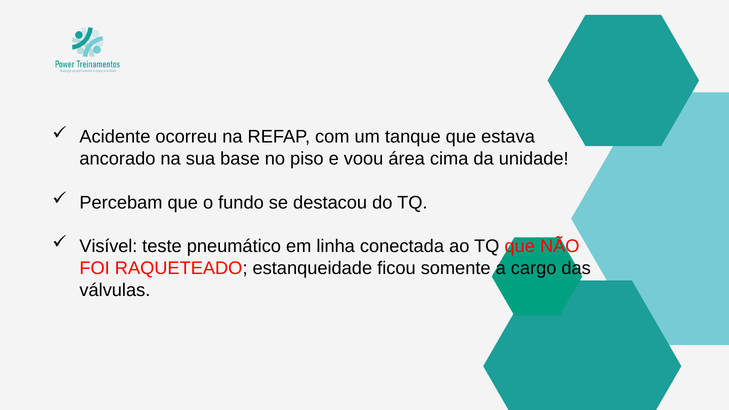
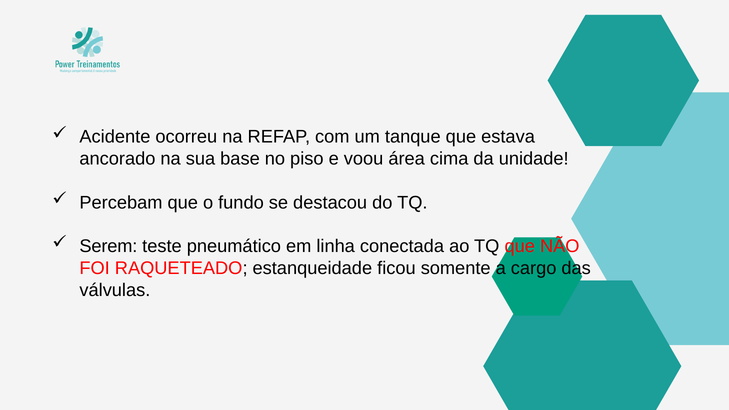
Visível: Visível -> Serem (108, 246)
